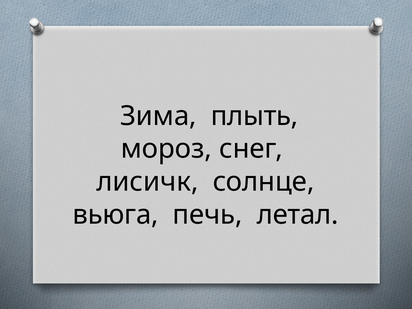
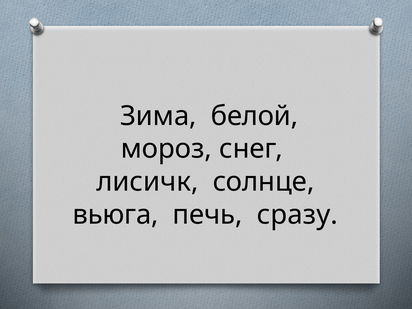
плыть: плыть -> белой (255, 116)
летал: летал -> сразу (297, 215)
